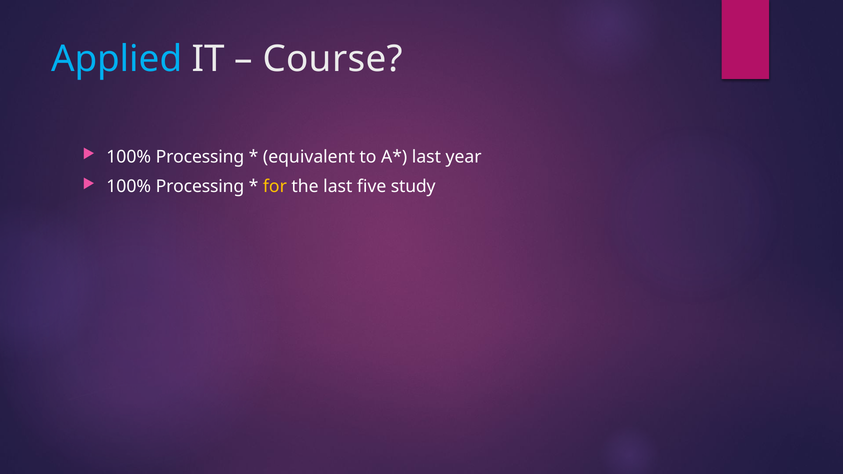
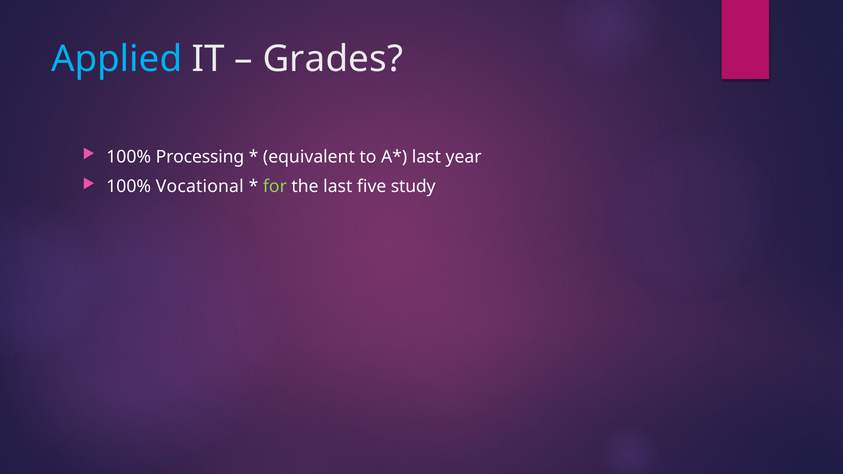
Course: Course -> Grades (333, 59)
Processing: Processing -> Vocational (200, 187)
for colour: yellow -> light green (275, 187)
